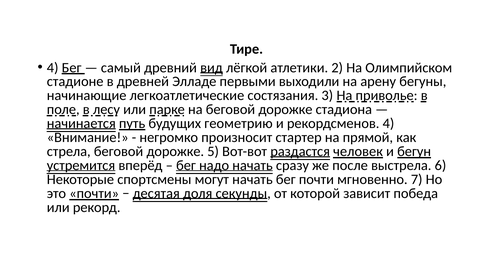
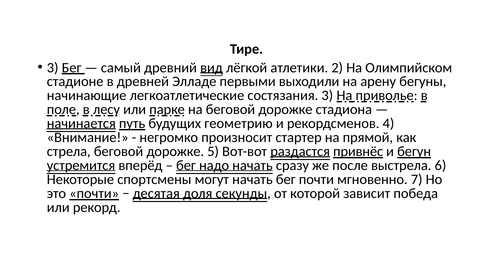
4: 4 -> 3 (53, 68)
человек: человек -> привнёс (358, 152)
